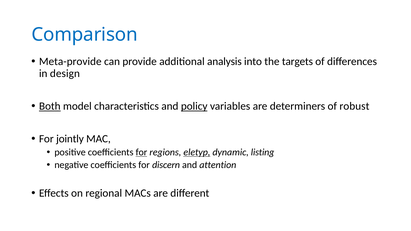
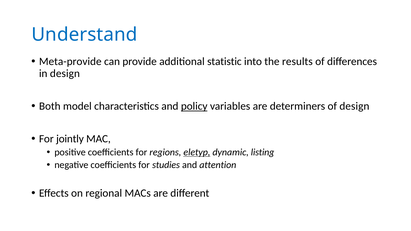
Comparison: Comparison -> Understand (84, 35)
analysis: analysis -> statistic (224, 62)
targets: targets -> results (297, 62)
Both underline: present -> none (50, 106)
of robust: robust -> design (354, 106)
for underline: present -> none (141, 152)
discern: discern -> studies (166, 165)
